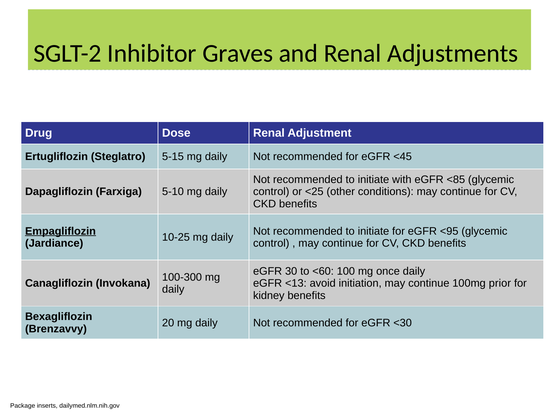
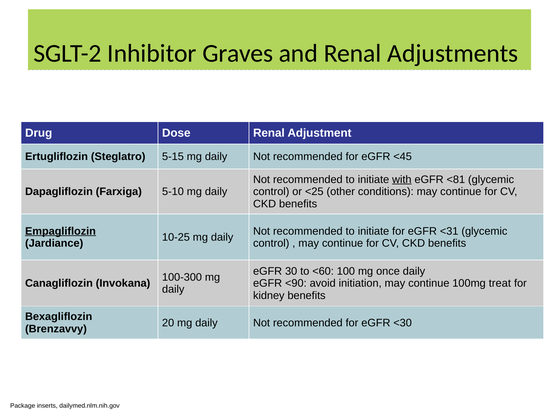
with underline: none -> present (402, 180)
<85: <85 -> <81 (456, 180)
<95: <95 -> <31 (449, 231)
<13: <13 -> <90 (296, 283)
prior: prior -> treat (500, 283)
